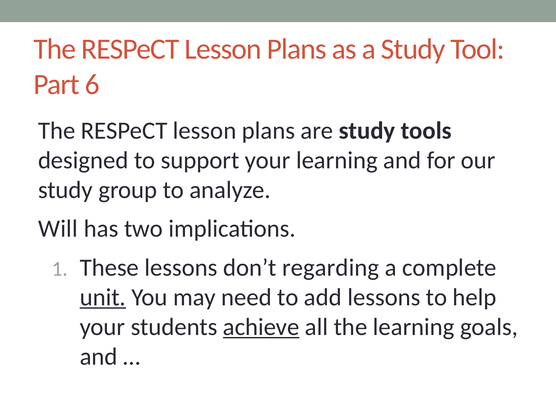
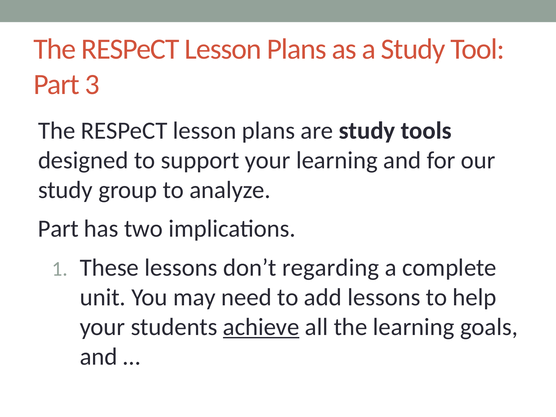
6: 6 -> 3 (92, 85)
Will: Will -> Part (58, 229)
unit underline: present -> none (103, 297)
